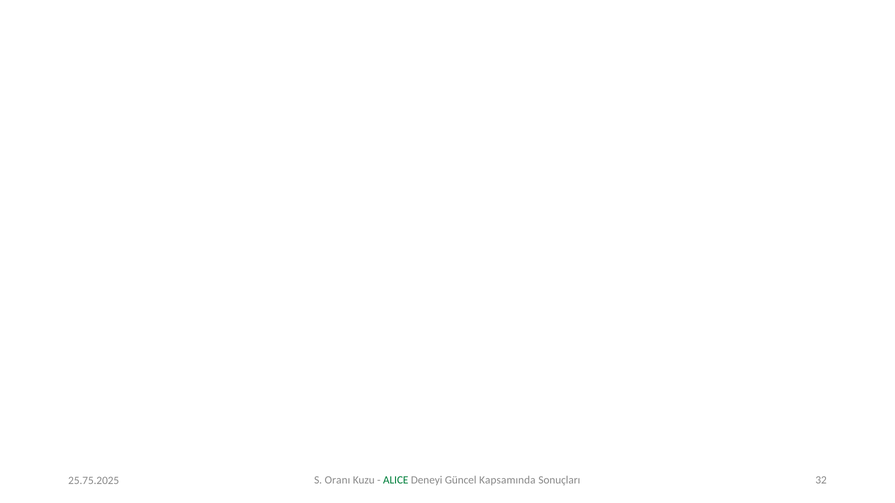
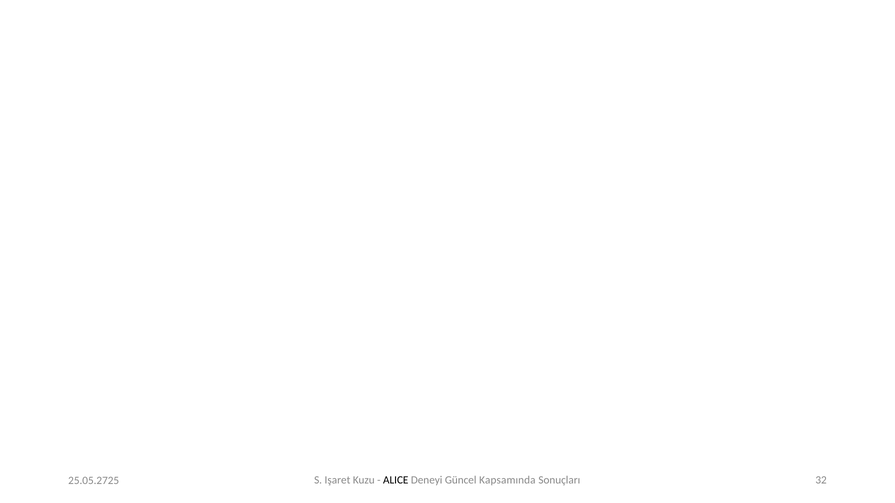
Oranı: Oranı -> Işaret (337, 481)
ALICE colour: green -> black (396, 481)
25.75.2025: 25.75.2025 -> 25.05.2725 (94, 481)
